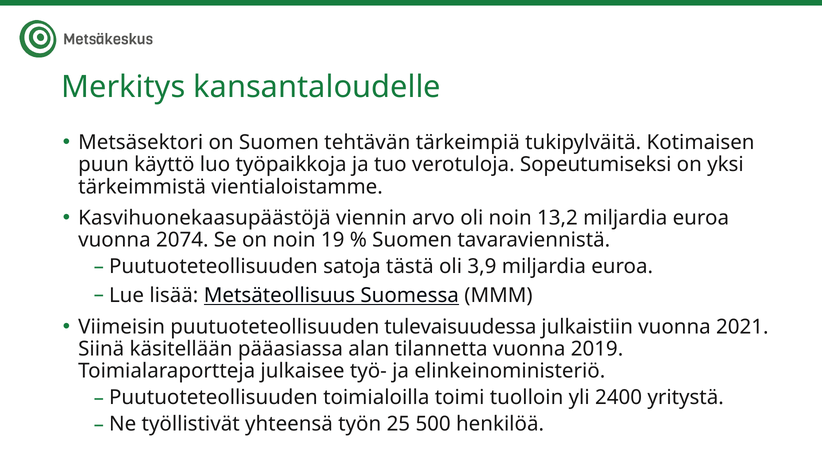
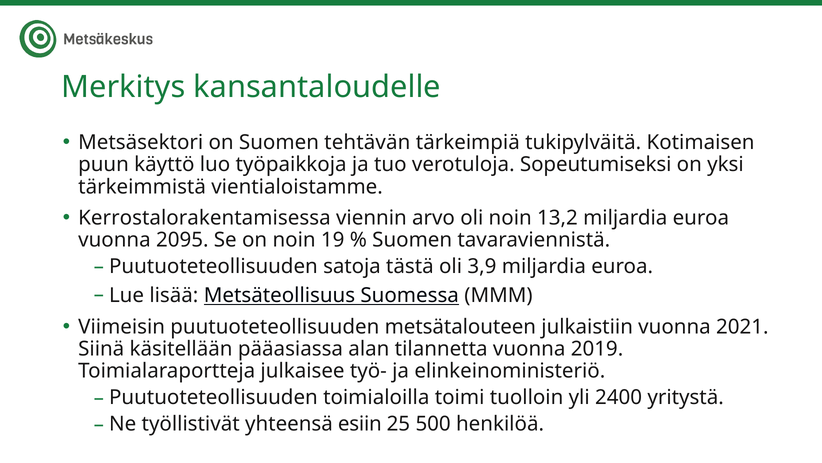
Kasvihuonekaasupäästöjä: Kasvihuonekaasupäästöjä -> Kerrostalorakentamisessa (204, 217)
2074: 2074 -> 2095 (182, 240)
tulevaisuudessa: tulevaisuudessa -> metsätalouteen (460, 326)
työn: työn -> esiin (360, 424)
